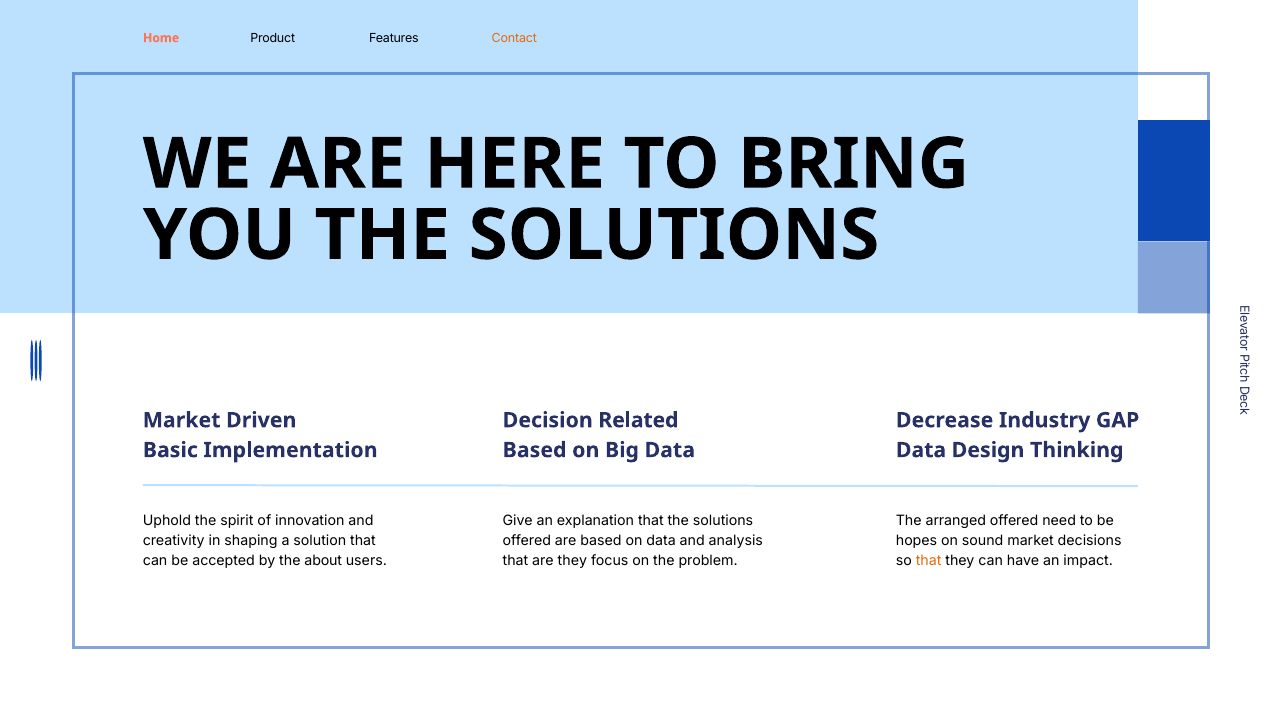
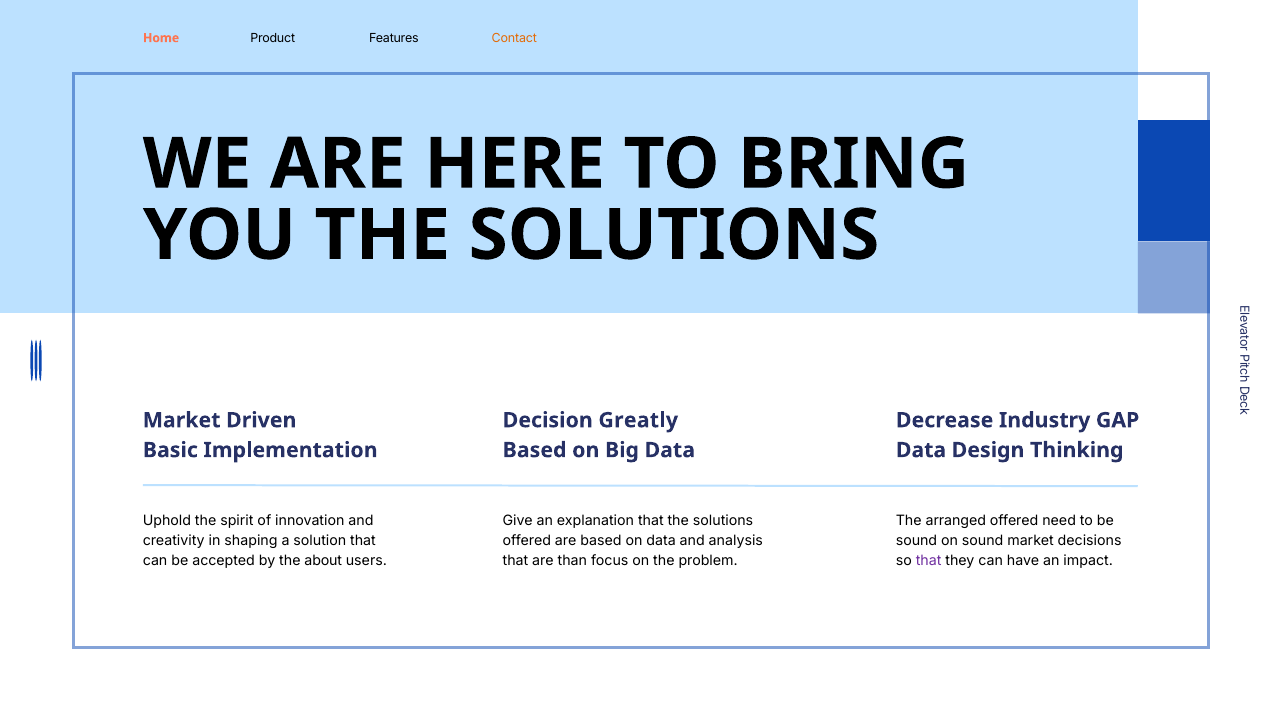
Related: Related -> Greatly (638, 420)
hopes: hopes -> sound (917, 541)
are they: they -> than (572, 561)
that colour: orange -> purple (929, 561)
